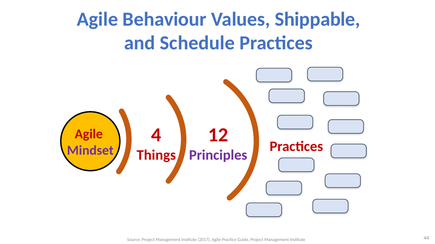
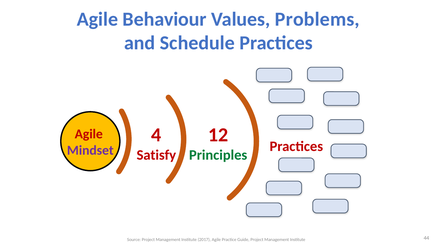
Shippable: Shippable -> Problems (317, 19)
Things: Things -> Satisfy (156, 156)
Principles colour: purple -> green (218, 156)
